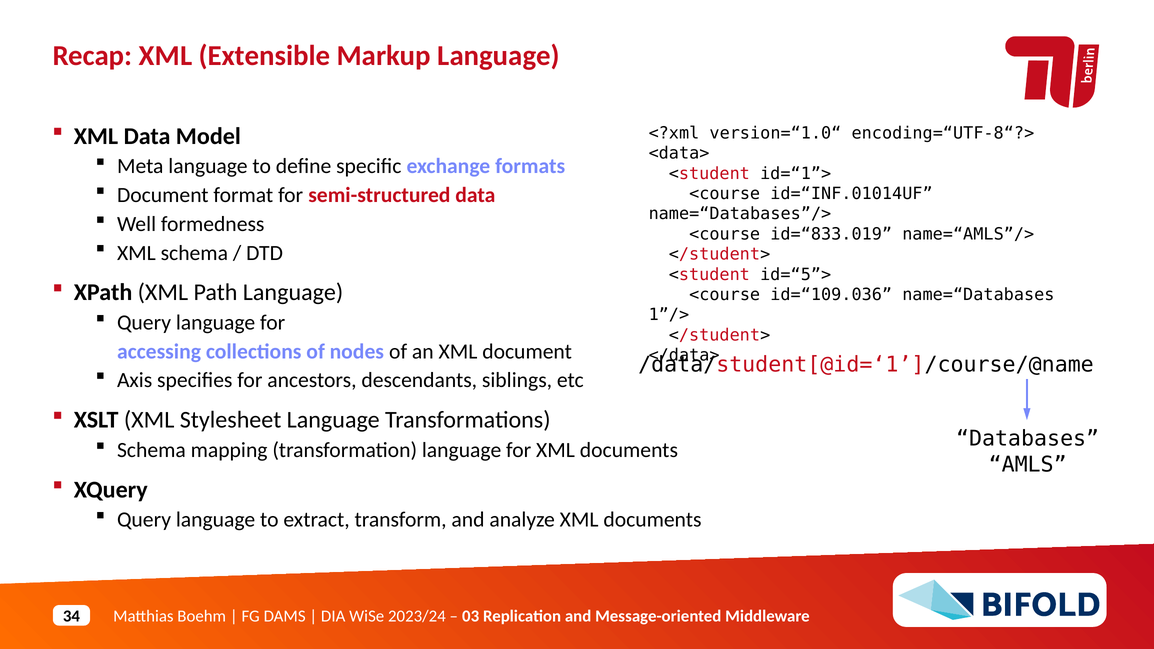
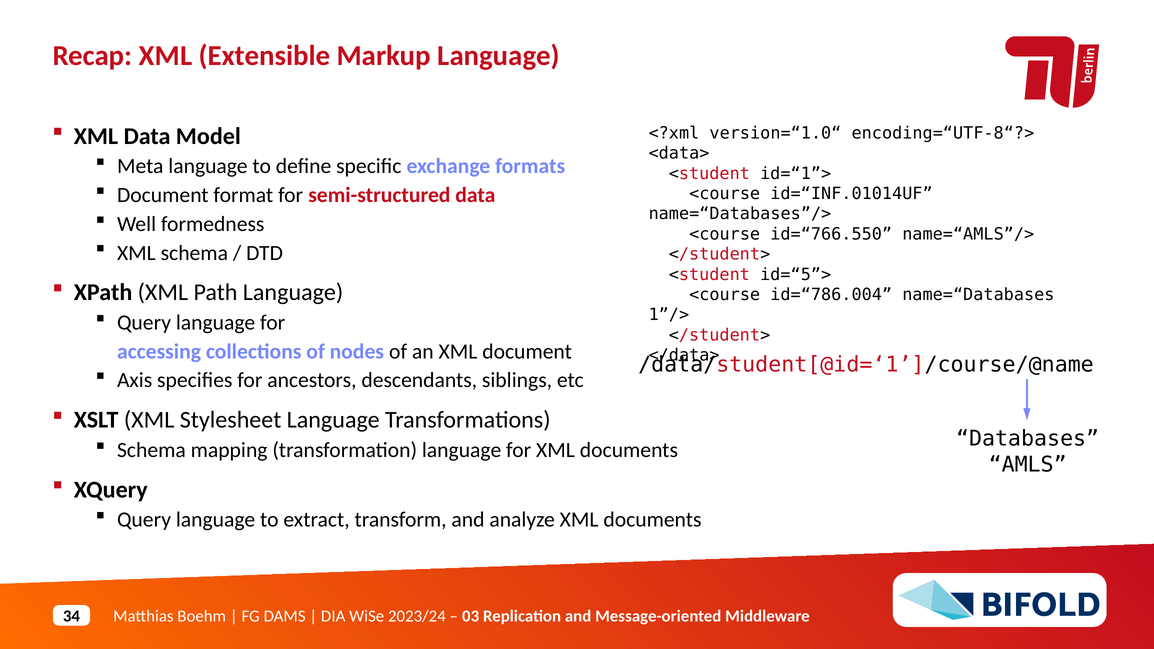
id=“833.019: id=“833.019 -> id=“766.550 (831, 234)
id=“109.036: id=“109.036 -> id=“786.004 (831, 295)
